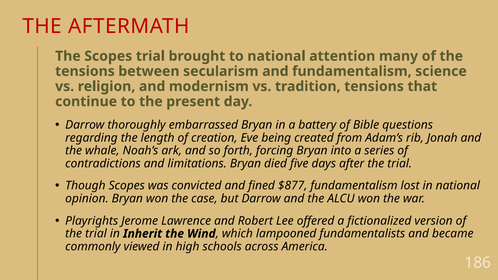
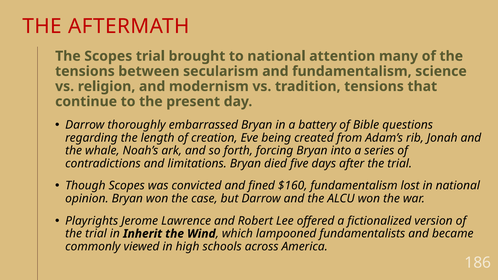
$877: $877 -> $160 (293, 186)
